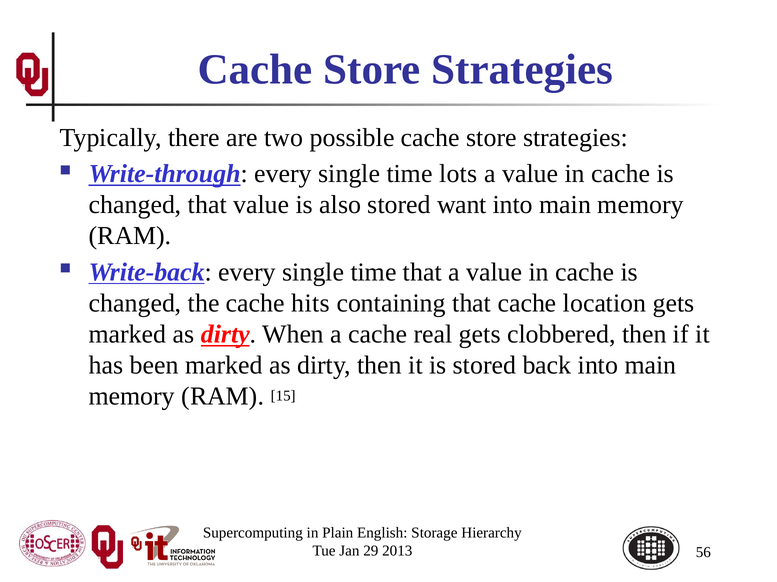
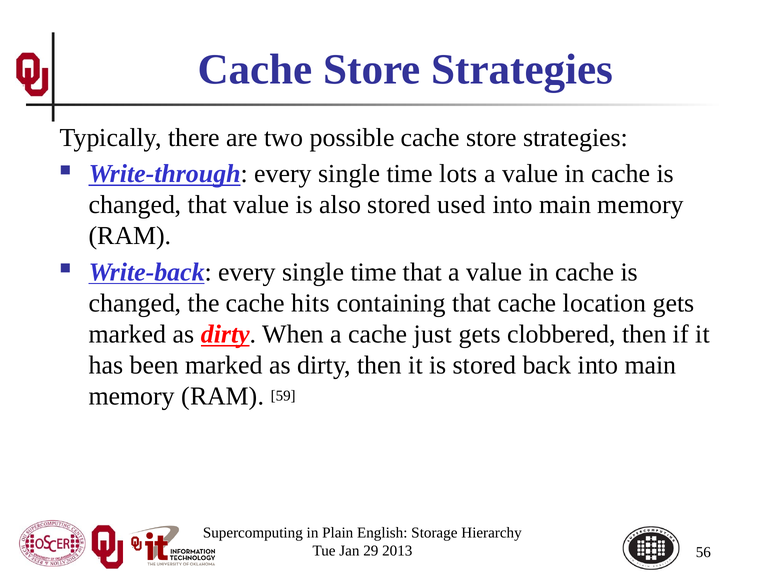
want: want -> used (462, 205)
real: real -> just (433, 335)
15: 15 -> 59 (283, 396)
